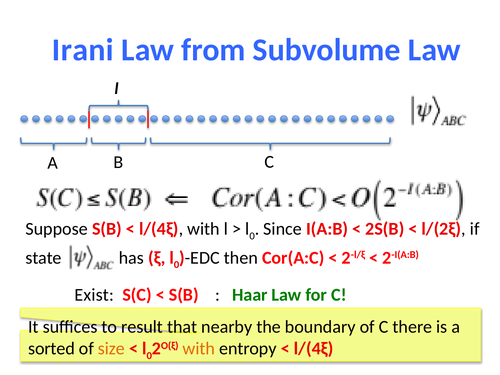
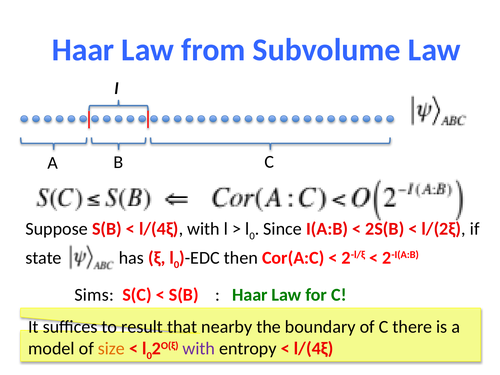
Irani: Irani -> Haar (83, 50)
Exist: Exist -> Sims (94, 295)
sorted: sorted -> model (51, 349)
with colour: orange -> purple (199, 349)
